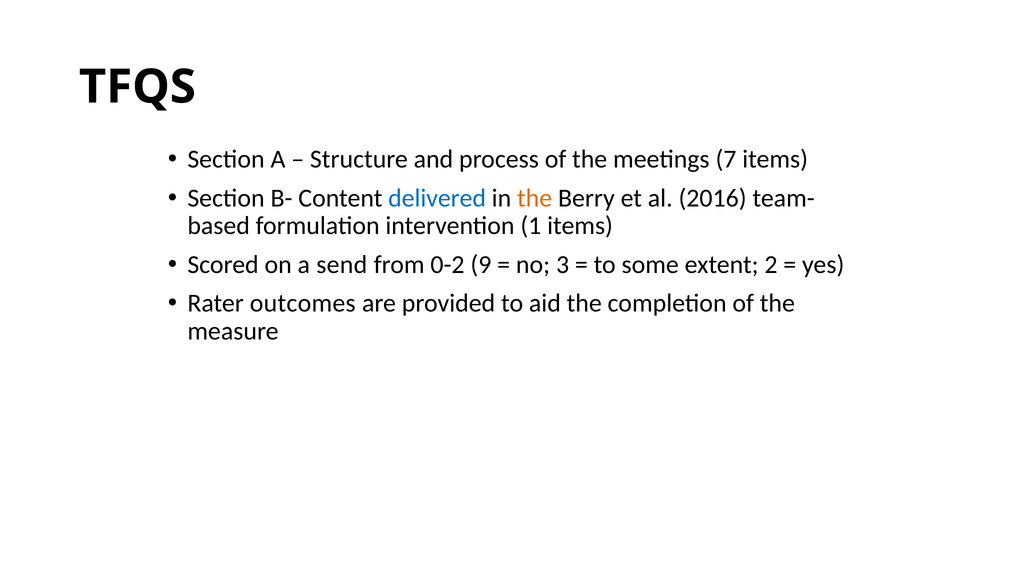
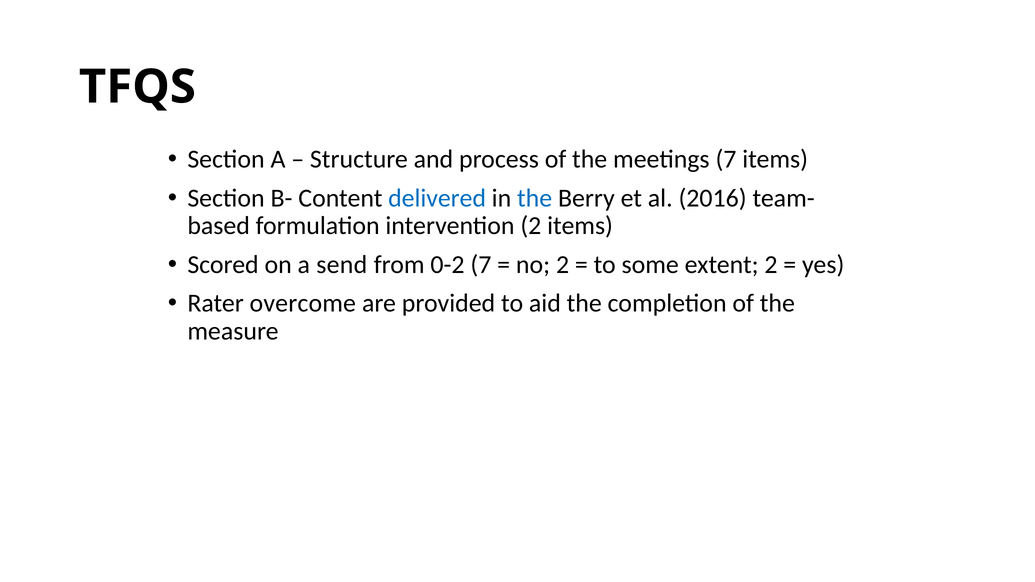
the colour: orange -> blue (535, 198)
intervention 1: 1 -> 2 (531, 226)
0-2 9: 9 -> 7 (481, 265)
no 3: 3 -> 2 (563, 265)
outcomes: outcomes -> overcome (303, 303)
